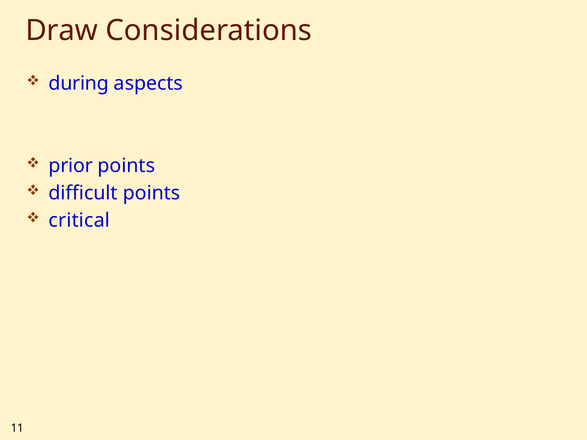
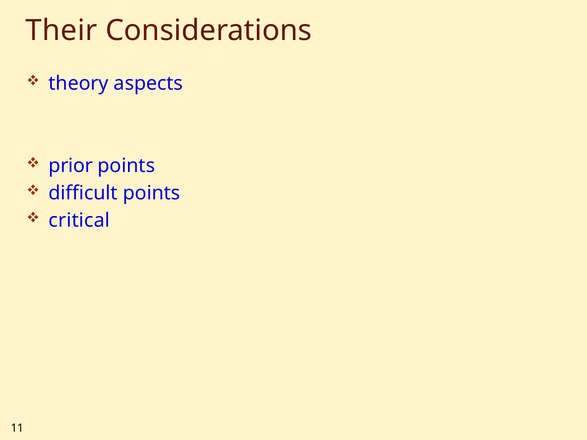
Draw: Draw -> Their (61, 30)
during: during -> theory (79, 84)
